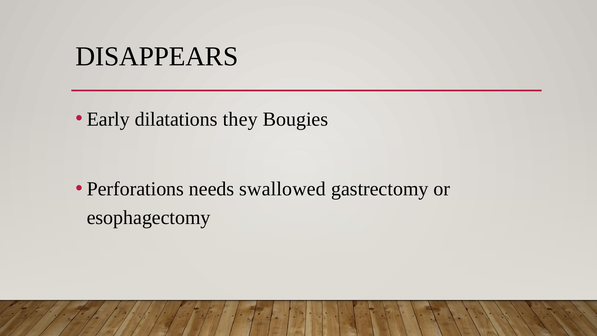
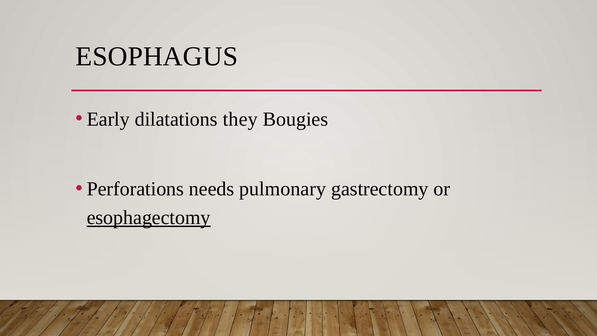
DISAPPEARS: DISAPPEARS -> ESOPHAGUS (157, 56)
swallowed: swallowed -> pulmonary (283, 189)
esophagectomy underline: none -> present (149, 218)
